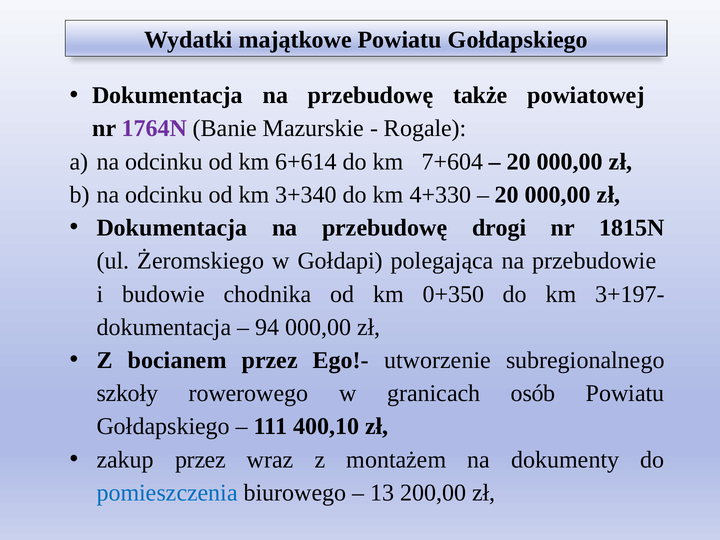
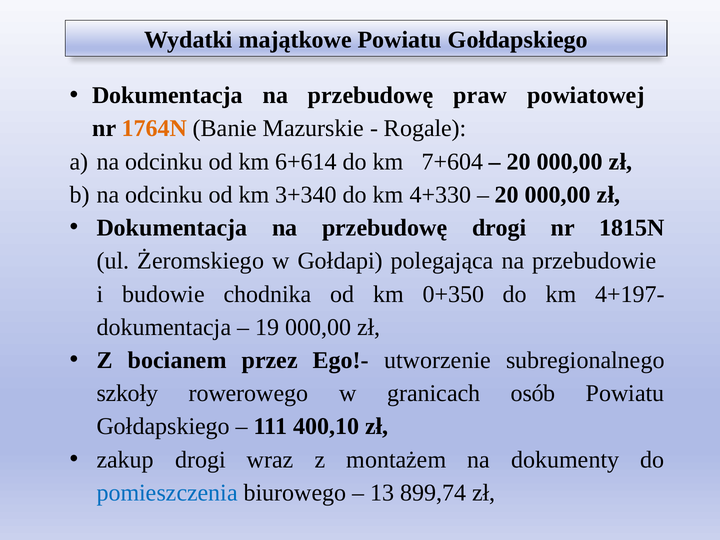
także: także -> praw (480, 95)
1764N colour: purple -> orange (154, 129)
3+197-: 3+197- -> 4+197- (630, 294)
94: 94 -> 19 (267, 327)
zakup przez: przez -> drogi (200, 460)
200,00: 200,00 -> 899,74 (433, 493)
